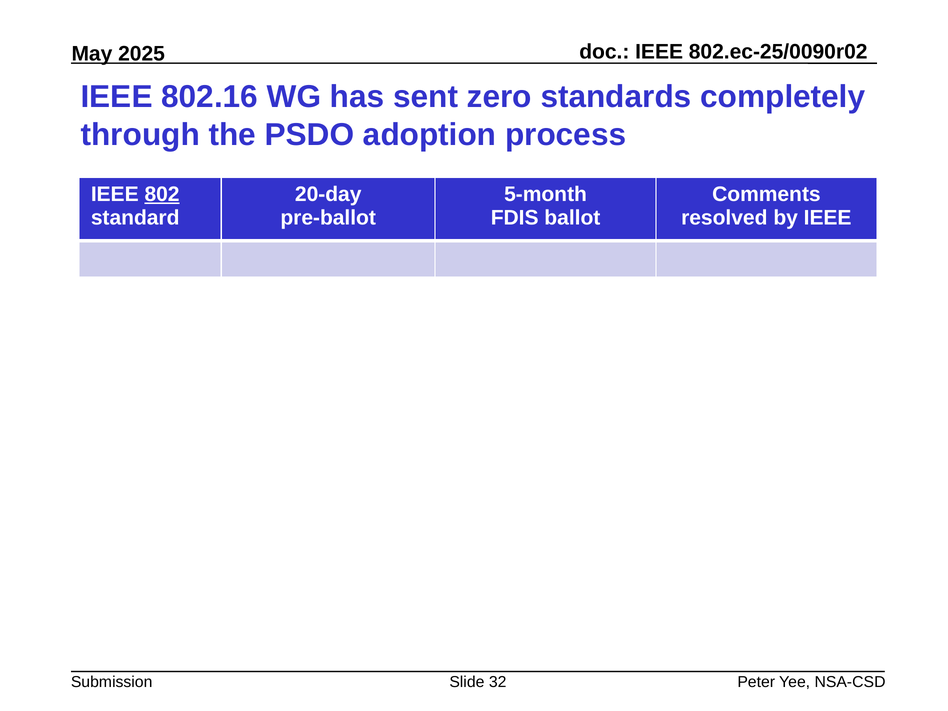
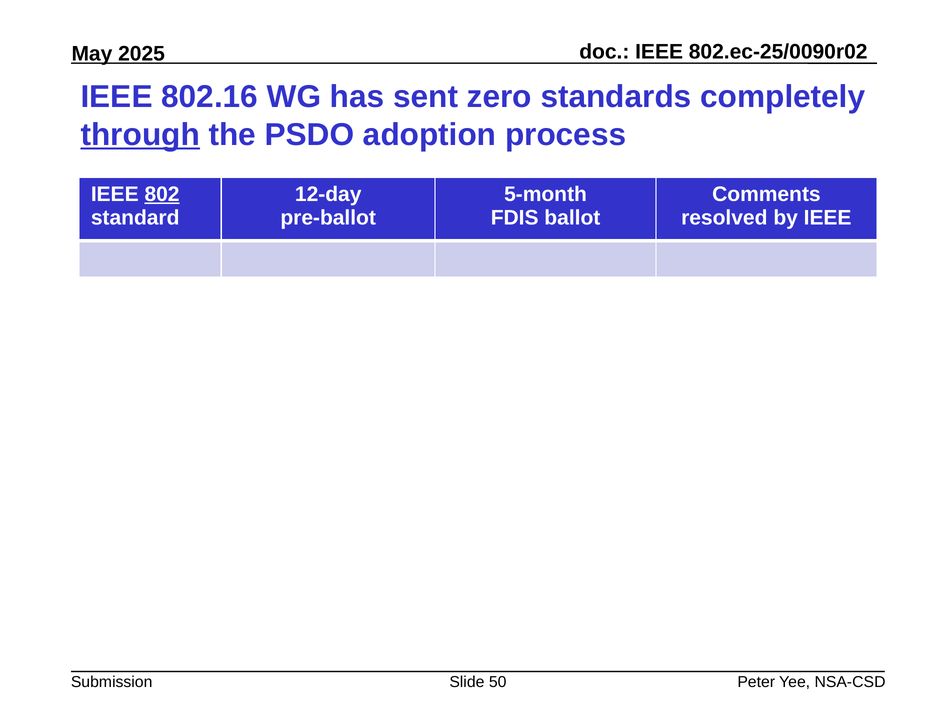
through underline: none -> present (140, 135)
20-day: 20-day -> 12-day (328, 194)
32: 32 -> 50 (498, 682)
